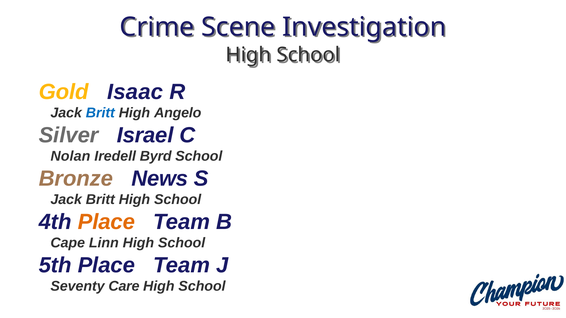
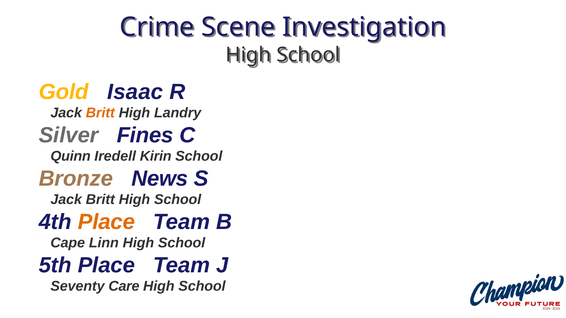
Britt colour: blue -> orange (100, 113)
Angelo: Angelo -> Landry (178, 113)
Israel: Israel -> Fines (145, 135)
Nolan: Nolan -> Quinn (71, 156)
Byrd: Byrd -> Kirin (156, 156)
